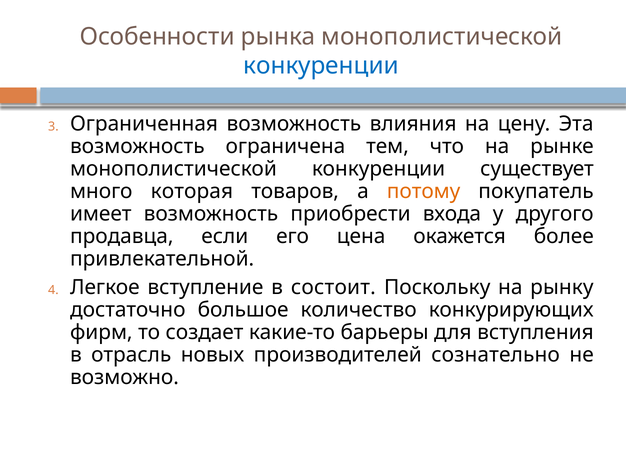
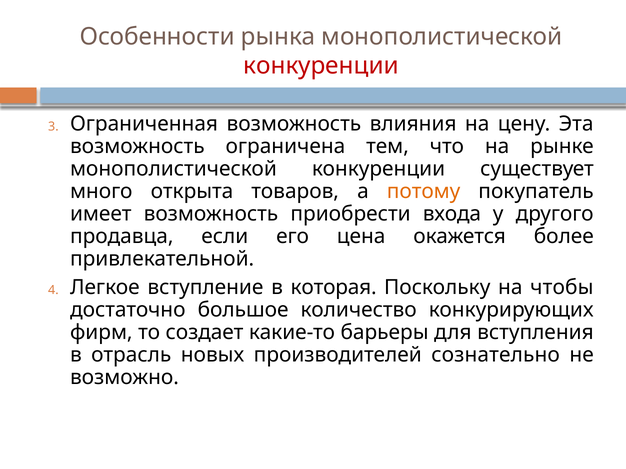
конкуренции colour: blue -> red (321, 66)
которая: которая -> открыта (192, 191)
состоит: состоит -> которая (334, 288)
рынку: рынку -> чтобы (562, 288)
